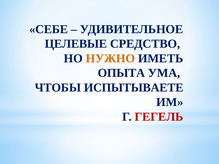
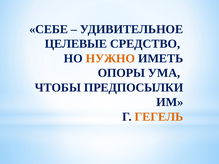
ОПЫТА: ОПЫТА -> ОПОРЫ (121, 73)
ИСПЫТЫВАЕТЕ: ИСПЫТЫВАЕТЕ -> ПРЕДПОСЫЛКИ (134, 88)
ГЕГЕЛЬ colour: red -> orange (159, 117)
